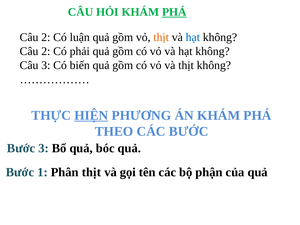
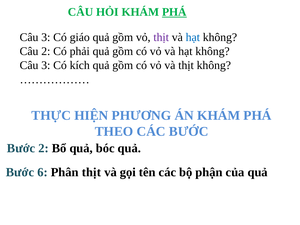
2: 2 -> 3 (46, 37)
luận: luận -> giáo (80, 37)
thịt colour: orange -> purple (161, 37)
biến: biến -> kích (80, 65)
HIỆN underline: present -> none (91, 115)
Bước 3: 3 -> 2 (44, 148)
1: 1 -> 6 (43, 172)
